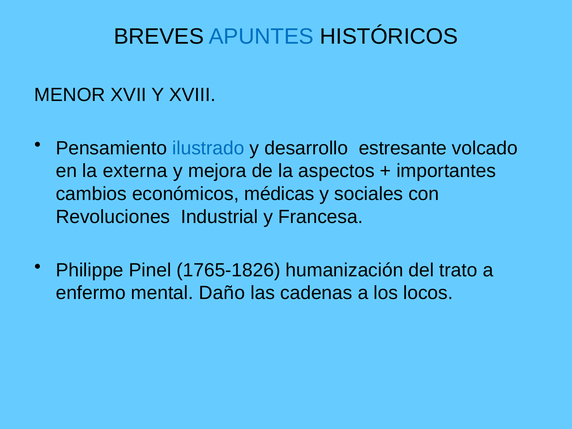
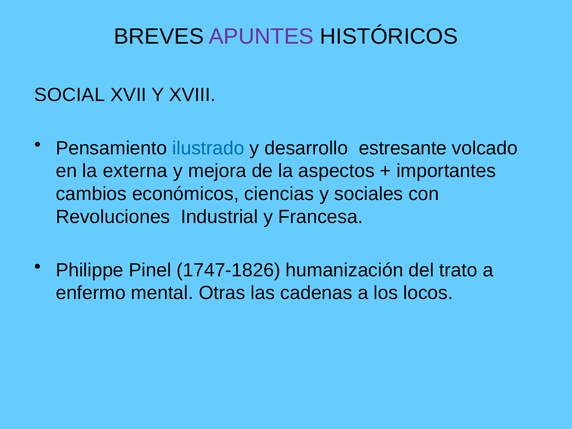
APUNTES colour: blue -> purple (261, 36)
MENOR: MENOR -> SOCIAL (70, 95)
médicas: médicas -> ciencias (279, 194)
1765-1826: 1765-1826 -> 1747-1826 (228, 270)
Daño: Daño -> Otras (222, 293)
